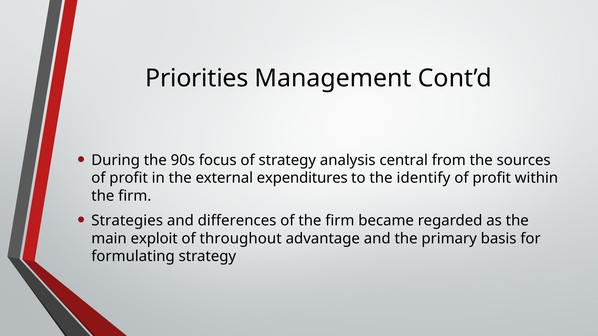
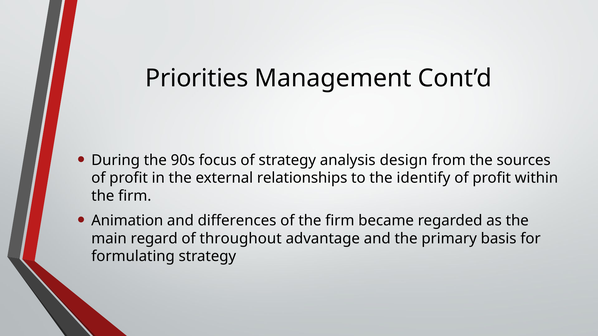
central: central -> design (404, 160)
expenditures: expenditures -> relationships (302, 178)
Strategies: Strategies -> Animation (127, 221)
exploit: exploit -> regard (154, 239)
